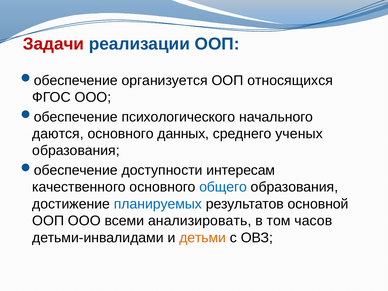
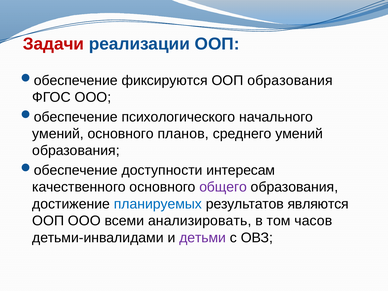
организуется: организуется -> фиксируются (165, 80)
ООП относящихся: относящихся -> образования (290, 80)
даются: даются -> умений (58, 134)
данных: данных -> планов (183, 134)
среднего ученых: ученых -> умений (299, 134)
общего colour: blue -> purple (223, 187)
основной: основной -> являются (318, 204)
детьми colour: orange -> purple (203, 238)
